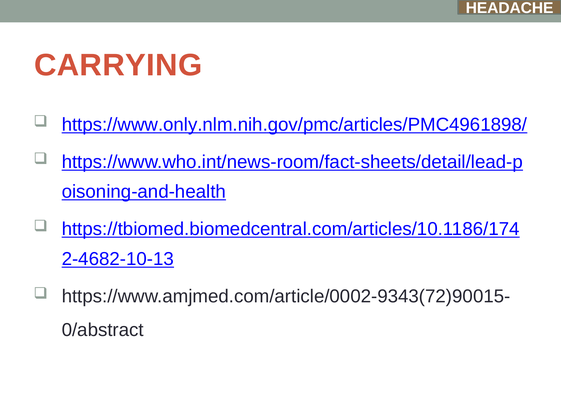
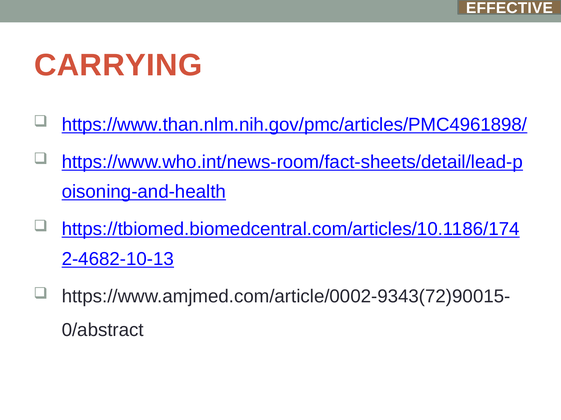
HEADACHE: HEADACHE -> EFFECTIVE (509, 8)
https://www.only.nlm.nih.gov/pmc/articles/PMC4961898/: https://www.only.nlm.nih.gov/pmc/articles/PMC4961898/ -> https://www.than.nlm.nih.gov/pmc/articles/PMC4961898/ (294, 125)
